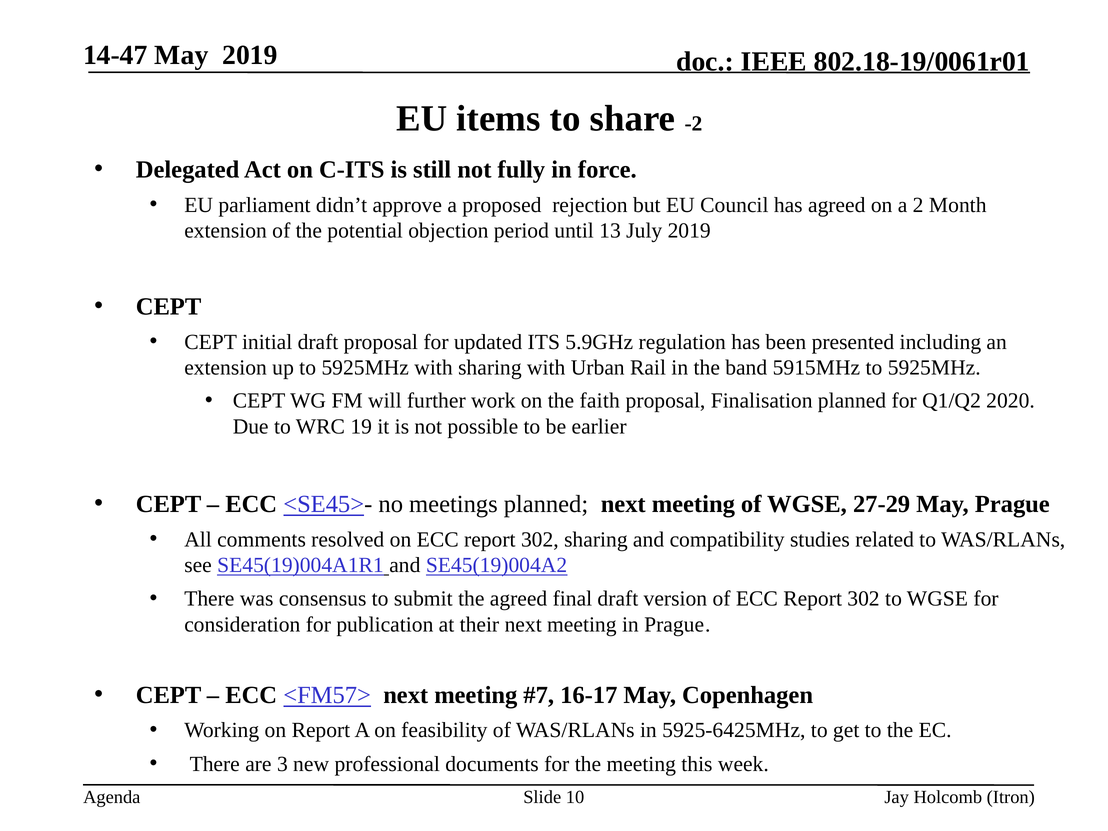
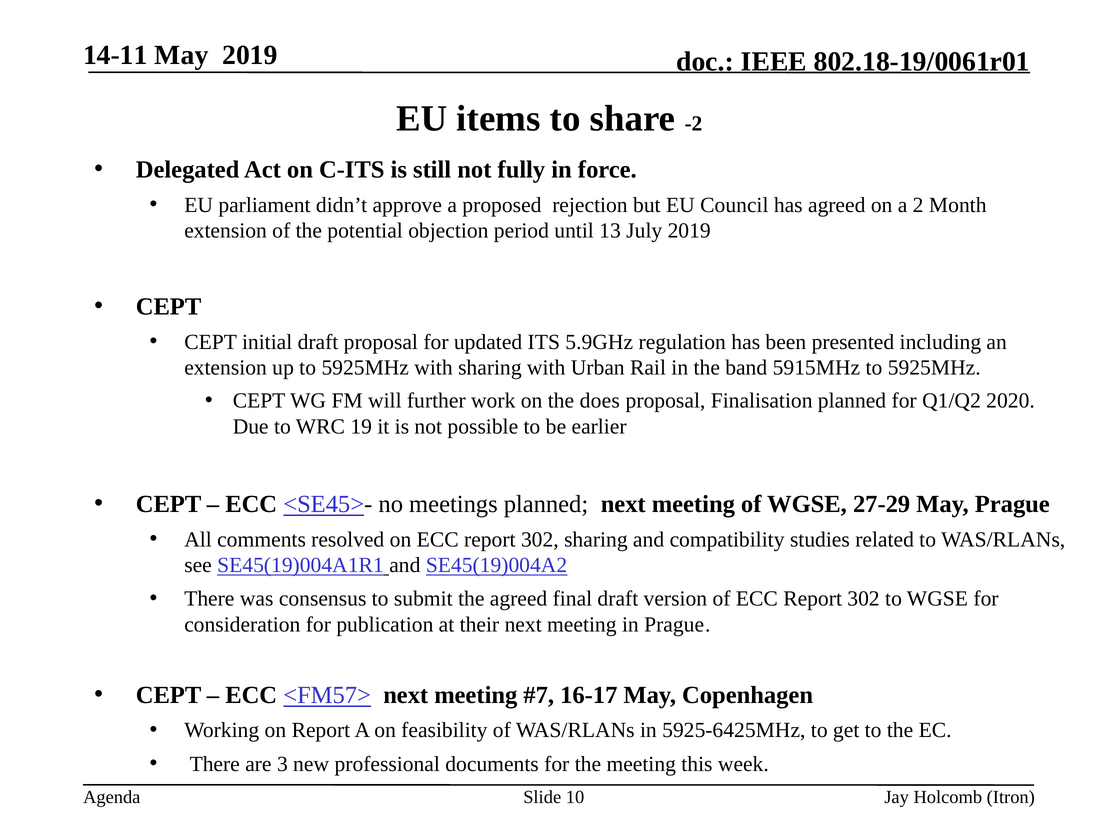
14-47: 14-47 -> 14-11 (115, 55)
faith: faith -> does (600, 401)
